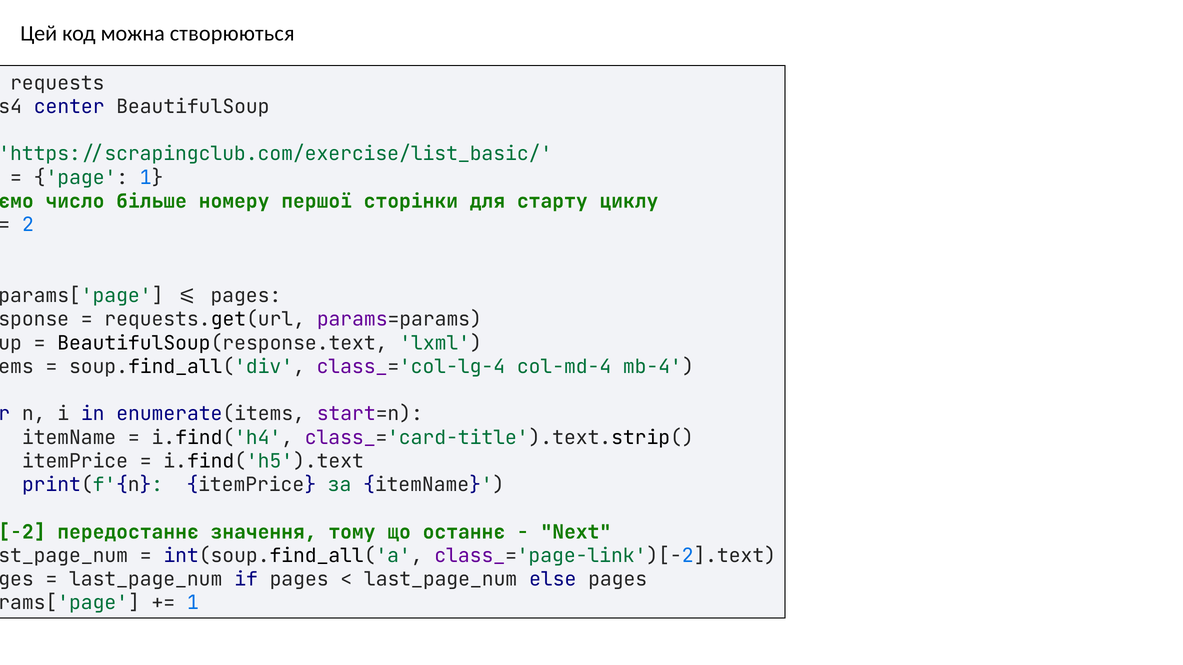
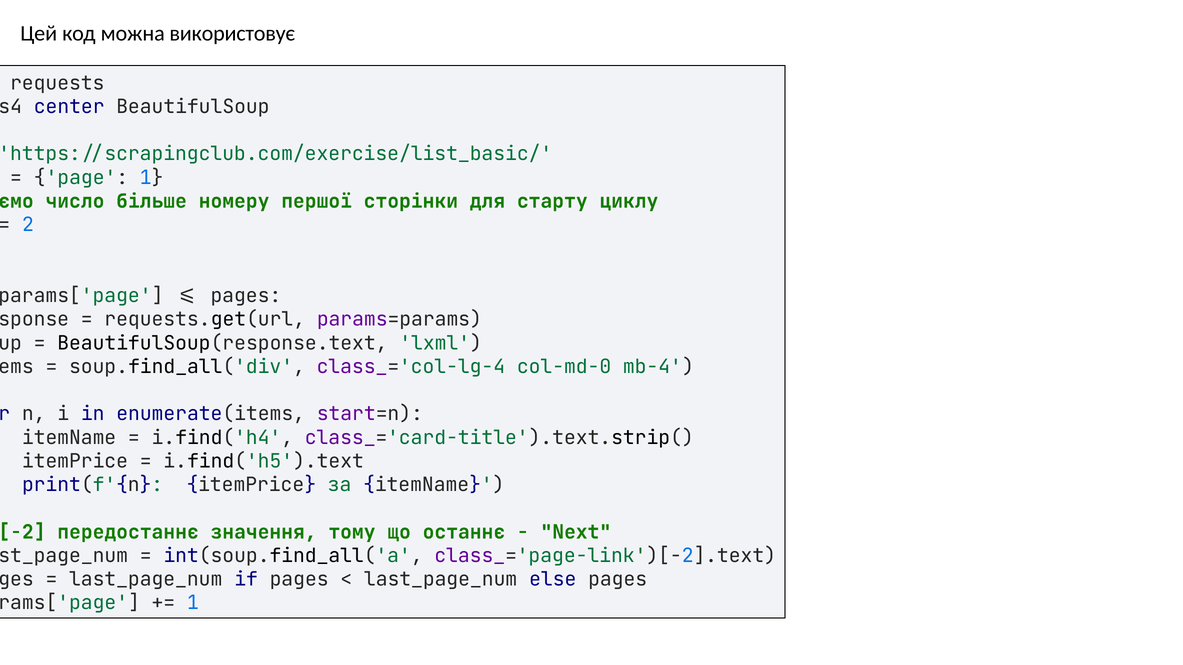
створюються: створюються -> використовує (232, 33)
col-md-4: col-md-4 -> col-md-0 (564, 367)
